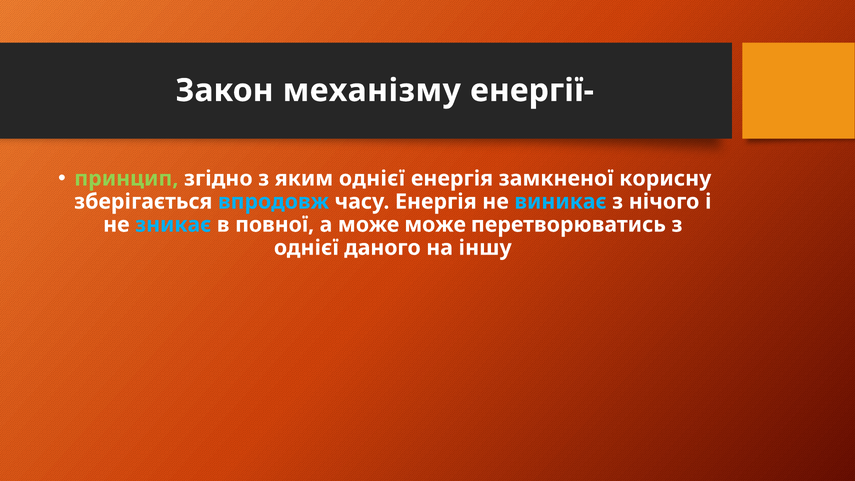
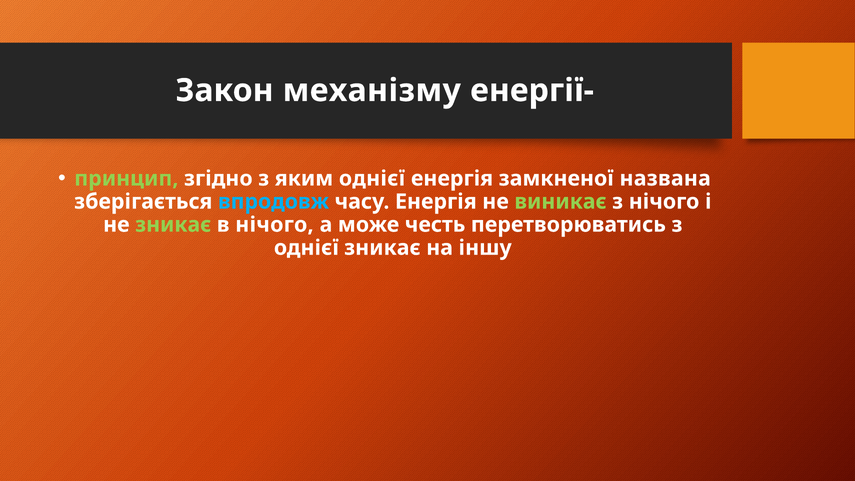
корисну: корисну -> названа (665, 179)
виникає colour: light blue -> light green (560, 202)
зникає colour: light blue -> light green (173, 225)
в повної: повної -> нічого (274, 225)
може може: може -> честь (435, 225)
однієї даного: даного -> зникає (382, 248)
